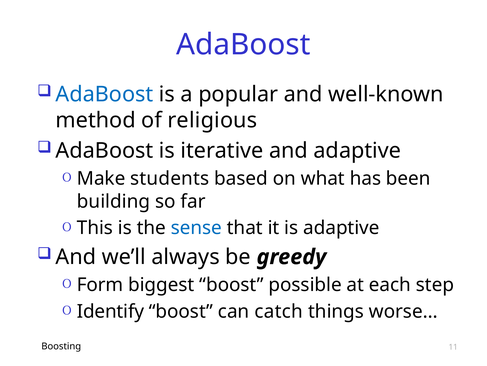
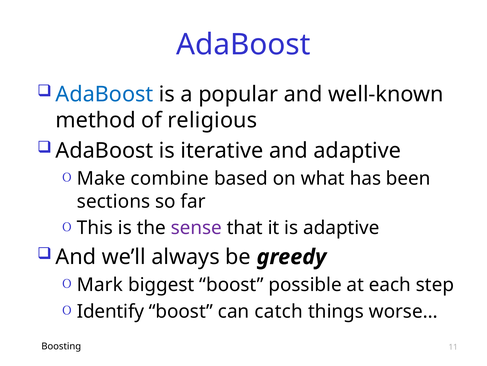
students: students -> combine (170, 178)
building: building -> sections (114, 201)
sense colour: blue -> purple (196, 228)
Form: Form -> Mark (100, 284)
